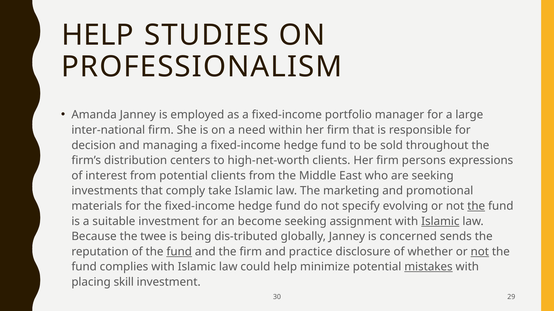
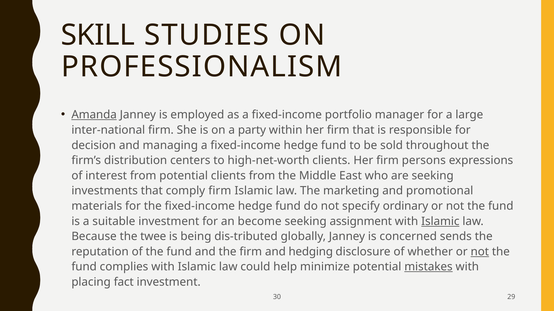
HELP: HELP -> SKILL (98, 35)
Amanda underline: none -> present (94, 115)
need: need -> party (252, 130)
comply take: take -> firm (220, 191)
evolving: evolving -> ordinary (406, 206)
the underline: present -> none (476, 206)
fund underline: present -> none (179, 252)
practice: practice -> hedging (311, 252)
skill: skill -> fact (124, 283)
